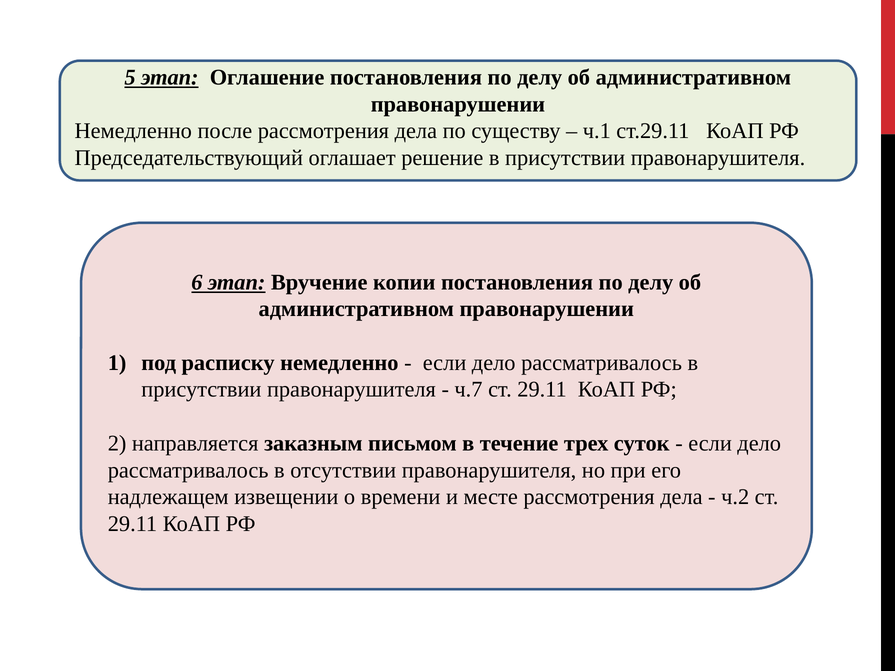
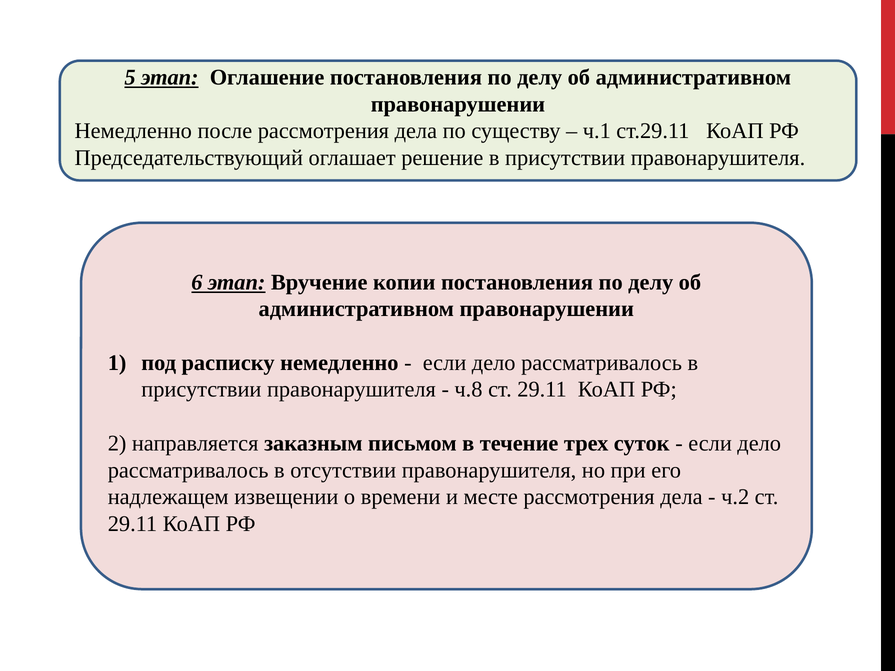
ч.7: ч.7 -> ч.8 (468, 390)
